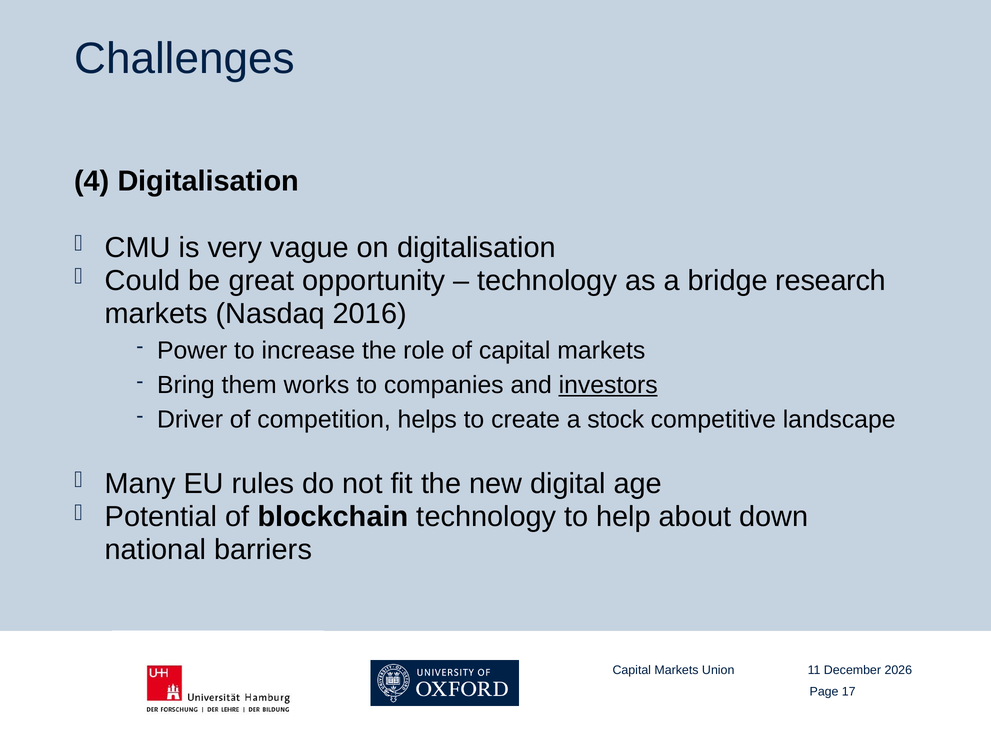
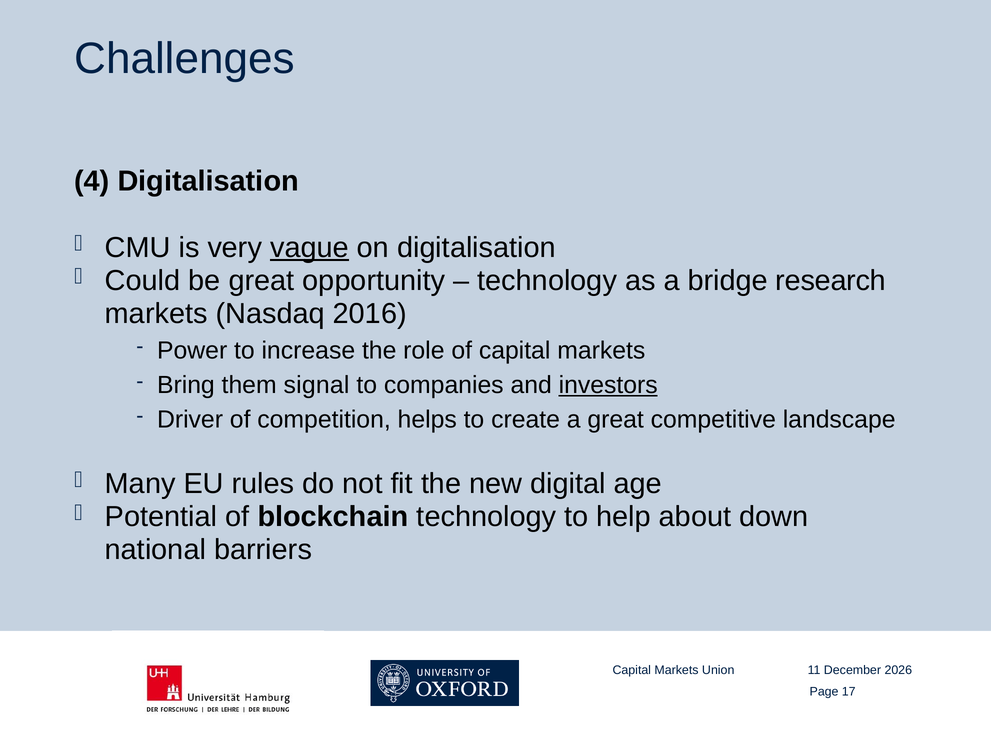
vague underline: none -> present (309, 248)
works: works -> signal (316, 385)
a stock: stock -> great (616, 420)
